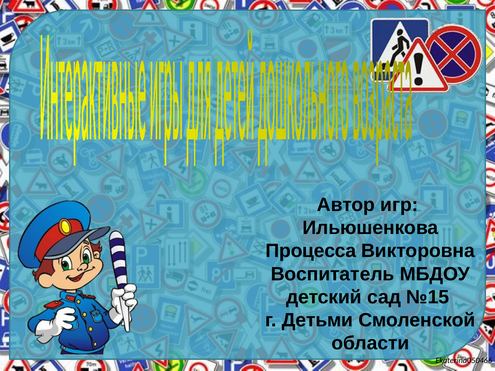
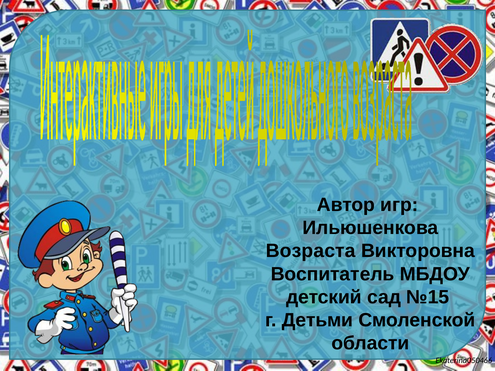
Процесса: Процесса -> Возраста (311, 251)
